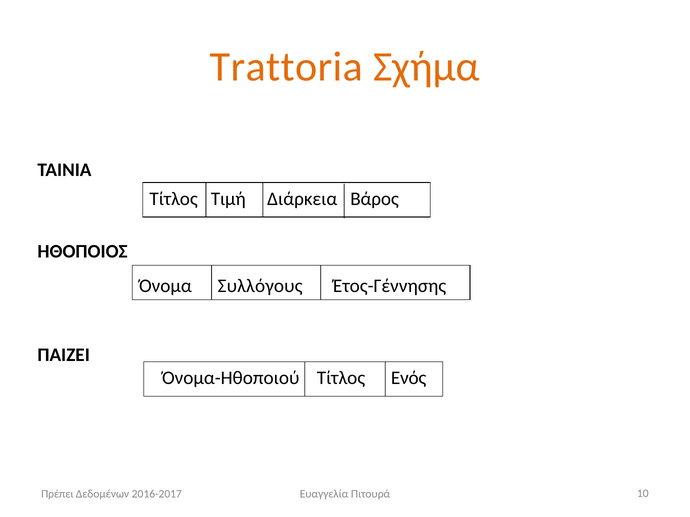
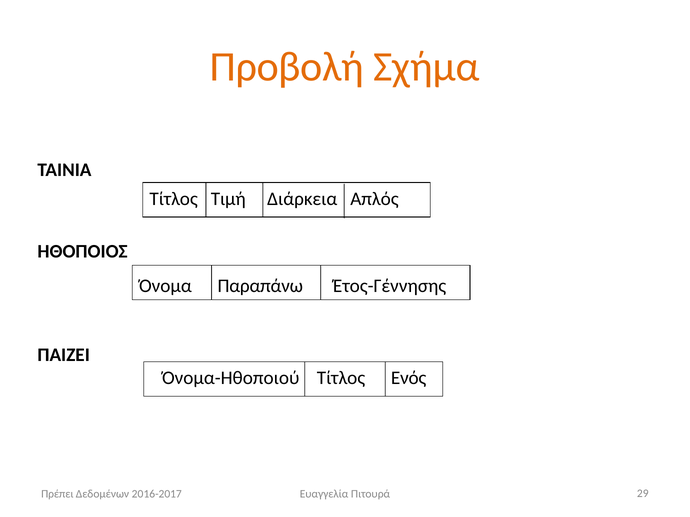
Trattoria: Trattoria -> Προβολή (287, 67)
Βάρος: Βάρος -> Απλός (374, 199)
Συλλόγους: Συλλόγους -> Παραπάνω (260, 286)
10: 10 -> 29 (643, 494)
